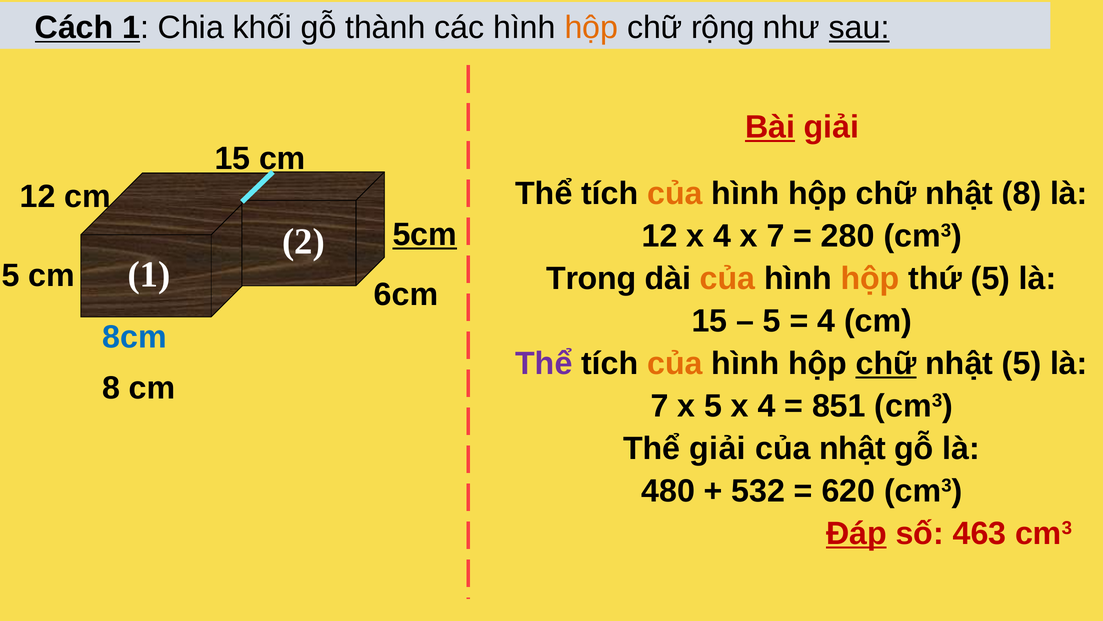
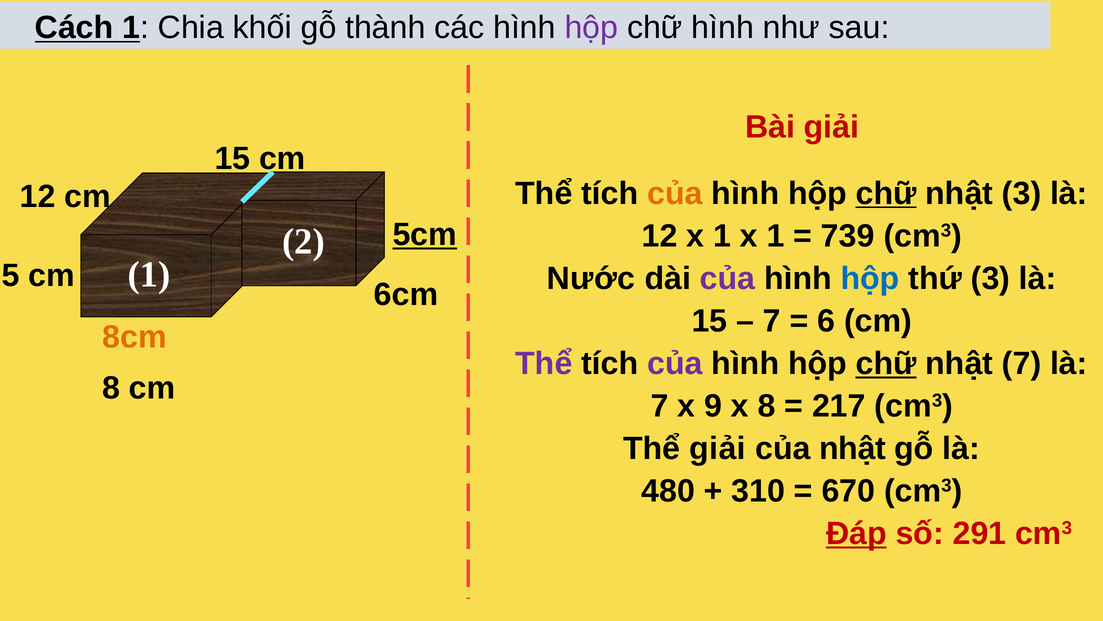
hộp colour: orange -> purple (591, 28)
chữ rộng: rộng -> hình (723, 28)
sau underline: present -> none (859, 28)
Bài underline: present -> none (770, 127)
chữ underline: none -> present (886, 193)
nhật 8: 8 -> 3 (1022, 193)
12 x 4: 4 -> 1 (722, 236)
7: 7 -> 1 (776, 236)
280: 280 -> 739 (848, 236)
Trong: Trong -> Nước (591, 278)
của colour: orange -> purple (728, 278)
hộp colour: orange -> blue (870, 278)
thứ 5: 5 -> 3 (990, 278)
5: 5 -> 7 (772, 321)
4: 4 -> 6 (826, 321)
8cm colour: blue -> orange (134, 337)
của colour: orange -> purple (675, 363)
nhật 5: 5 -> 7 (1022, 363)
x 5: 5 -> 9 (713, 406)
4: 4 -> 8 (767, 406)
851: 851 -> 217 (839, 406)
532: 532 -> 310 (758, 491)
620: 620 -> 670 (848, 491)
463: 463 -> 291 (979, 533)
